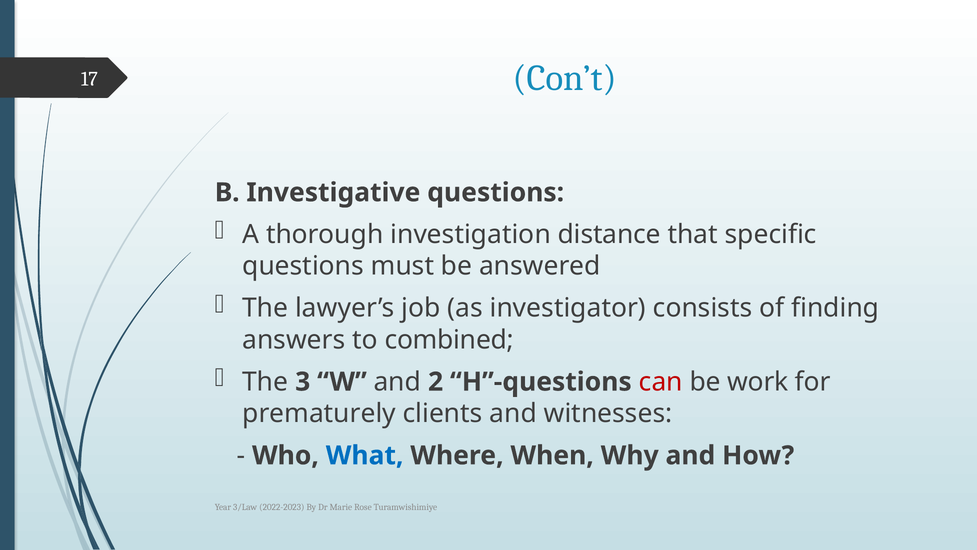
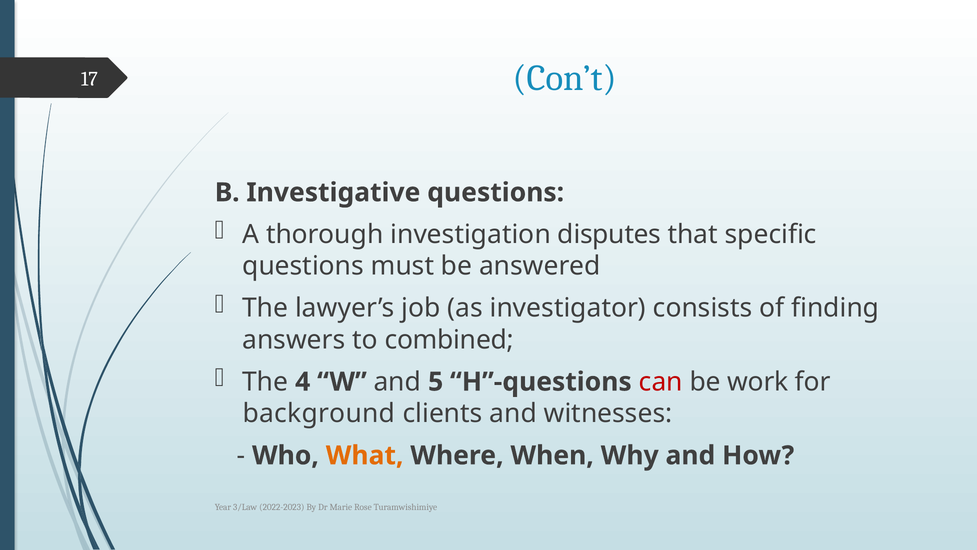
distance: distance -> disputes (609, 234)
3: 3 -> 4 (303, 382)
2: 2 -> 5 (436, 382)
prematurely: prematurely -> background (319, 413)
What colour: blue -> orange (365, 455)
